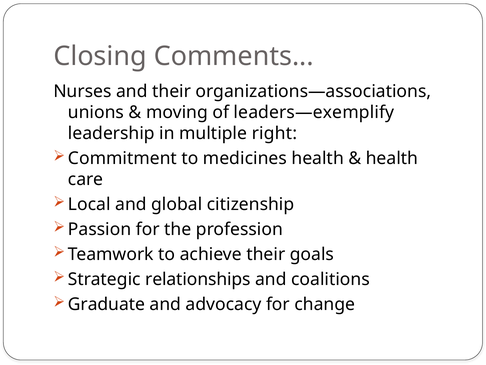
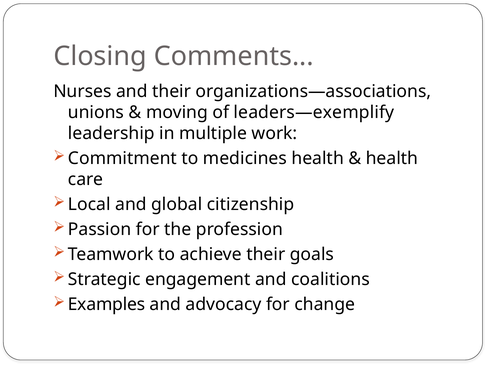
right: right -> work (275, 133)
relationships: relationships -> engagement (198, 279)
Graduate: Graduate -> Examples (107, 304)
